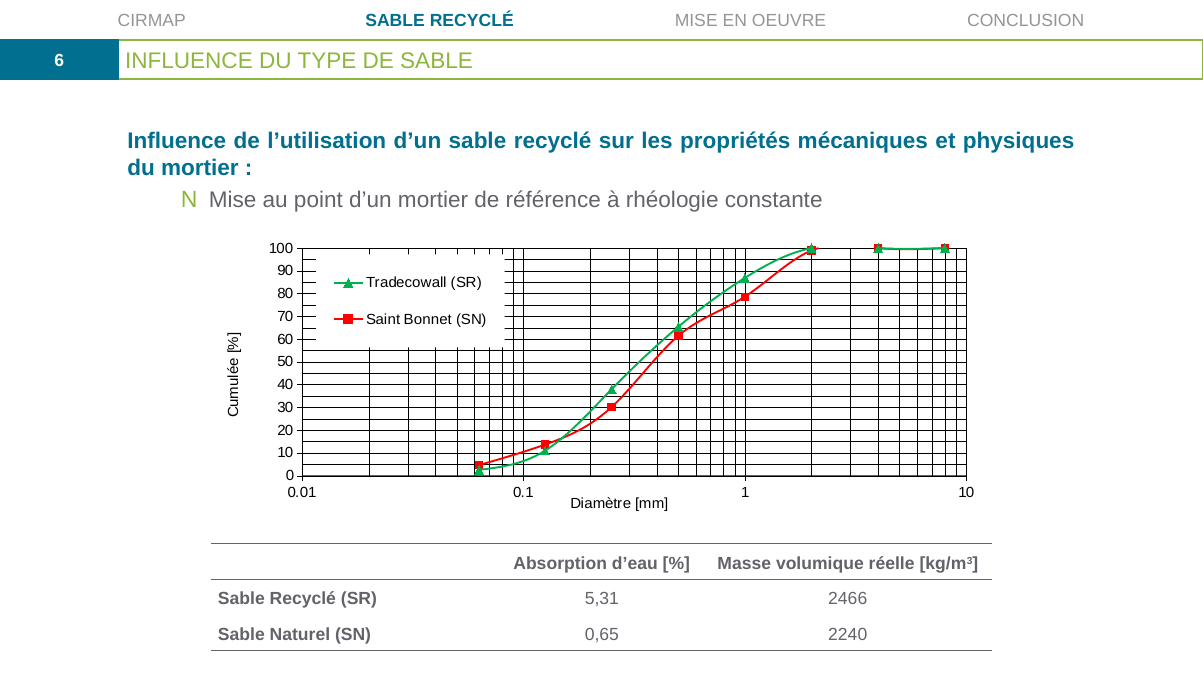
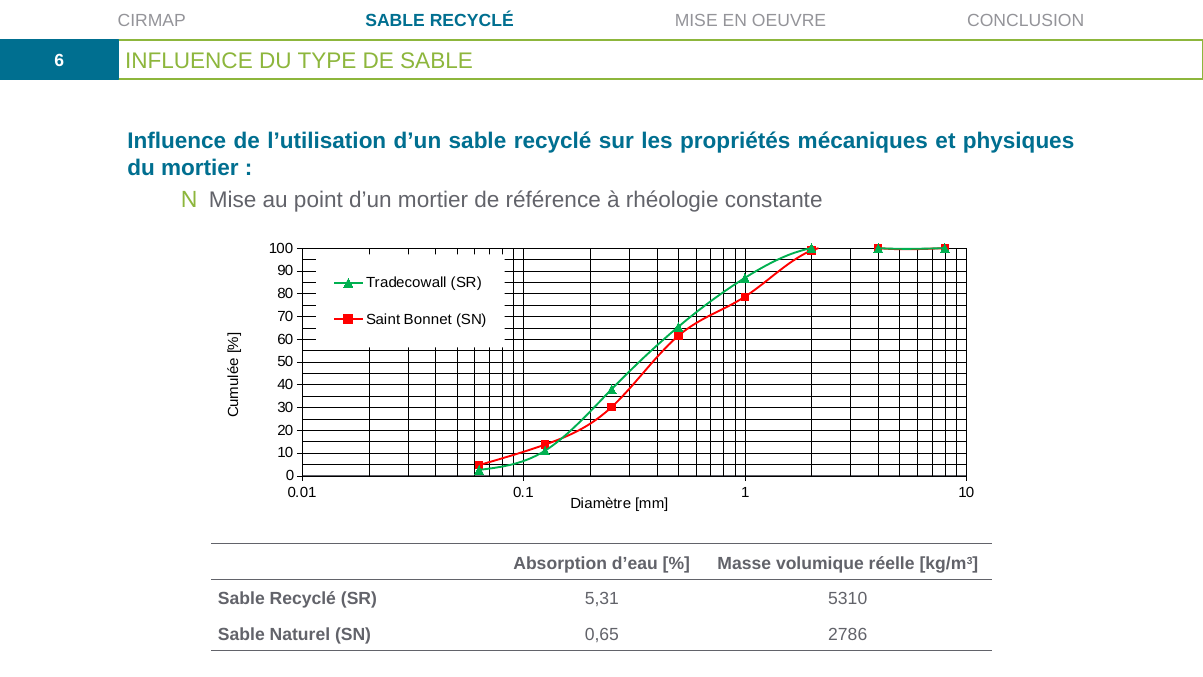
2466: 2466 -> 5310 (848, 599)
2240: 2240 -> 2786 (848, 634)
